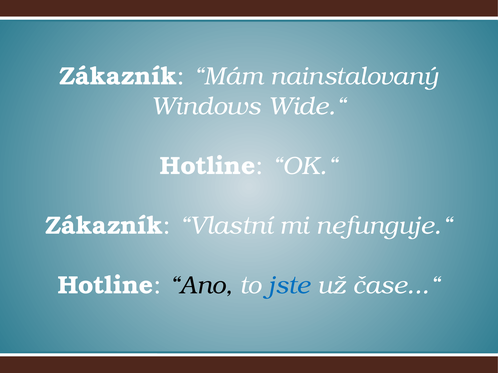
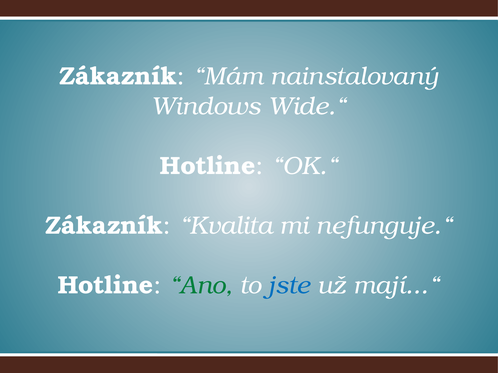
Vlastní: Vlastní -> Kvalita (226, 226)
Ano colour: black -> green (201, 286)
čase...“: čase...“ -> mají...“ (396, 286)
